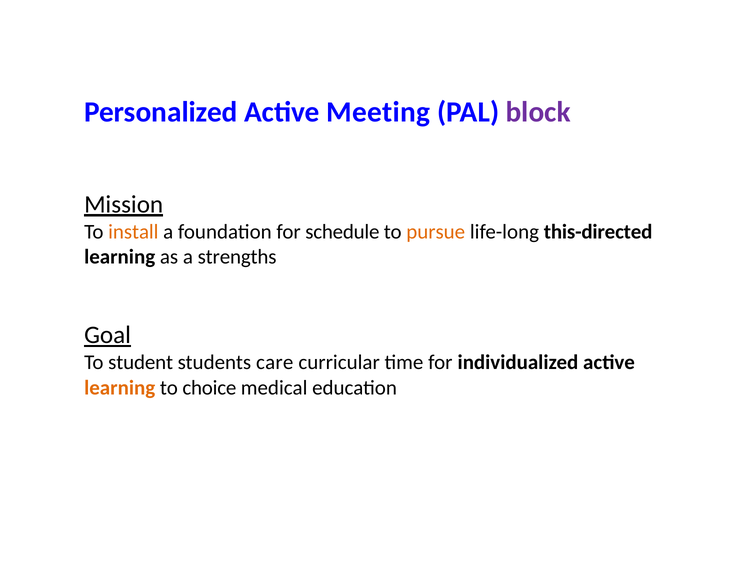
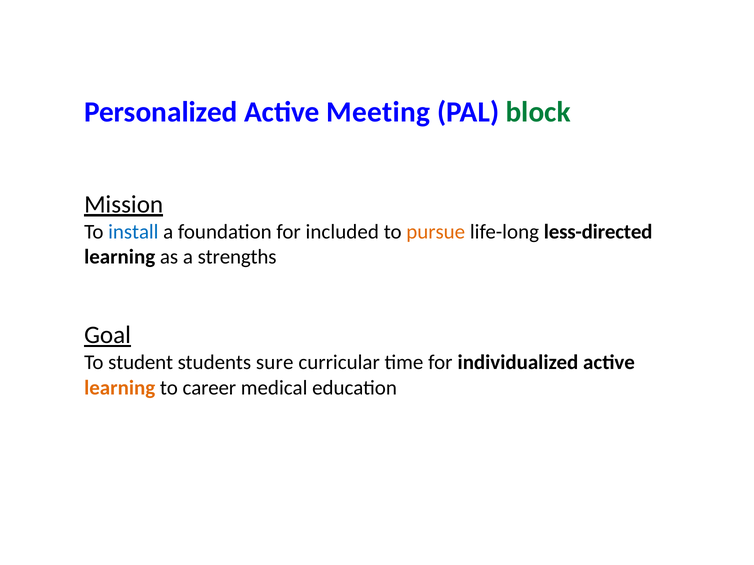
block colour: purple -> green (538, 112)
install colour: orange -> blue (133, 232)
schedule: schedule -> included (342, 232)
this-directed: this-directed -> less-directed (598, 232)
care: care -> sure (275, 363)
choice: choice -> career (209, 388)
